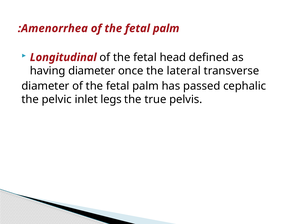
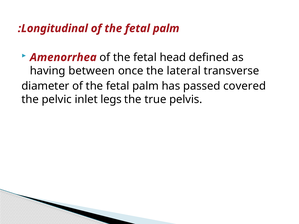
Amenorrhea: Amenorrhea -> Longitudinal (55, 28)
Longitudinal: Longitudinal -> Amenorrhea (63, 57)
having diameter: diameter -> between (92, 71)
cephalic: cephalic -> covered (245, 86)
